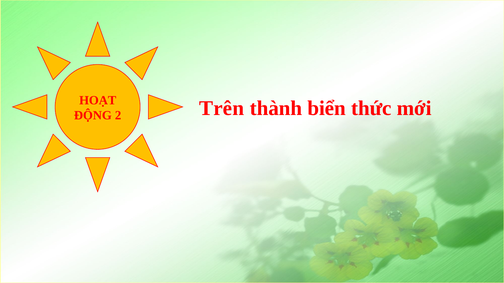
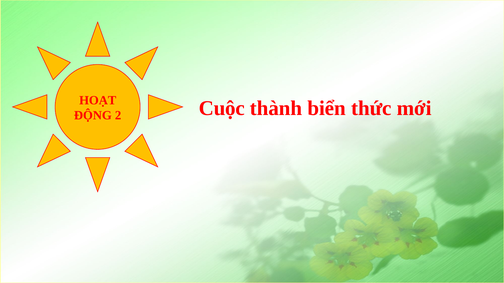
Trên: Trên -> Cuộc (222, 108)
